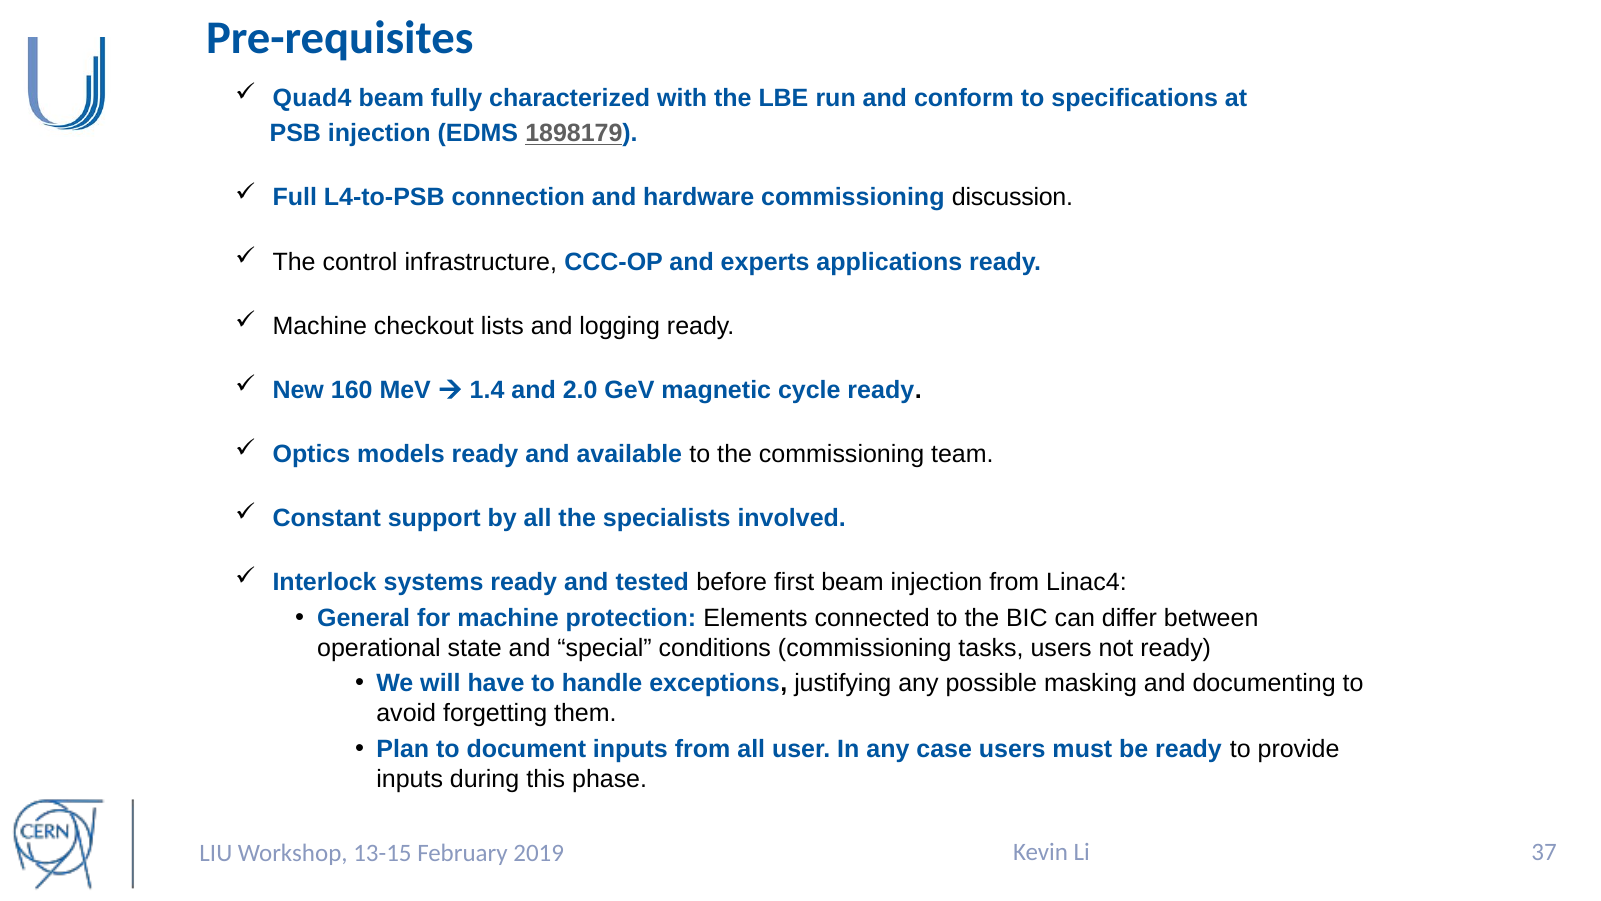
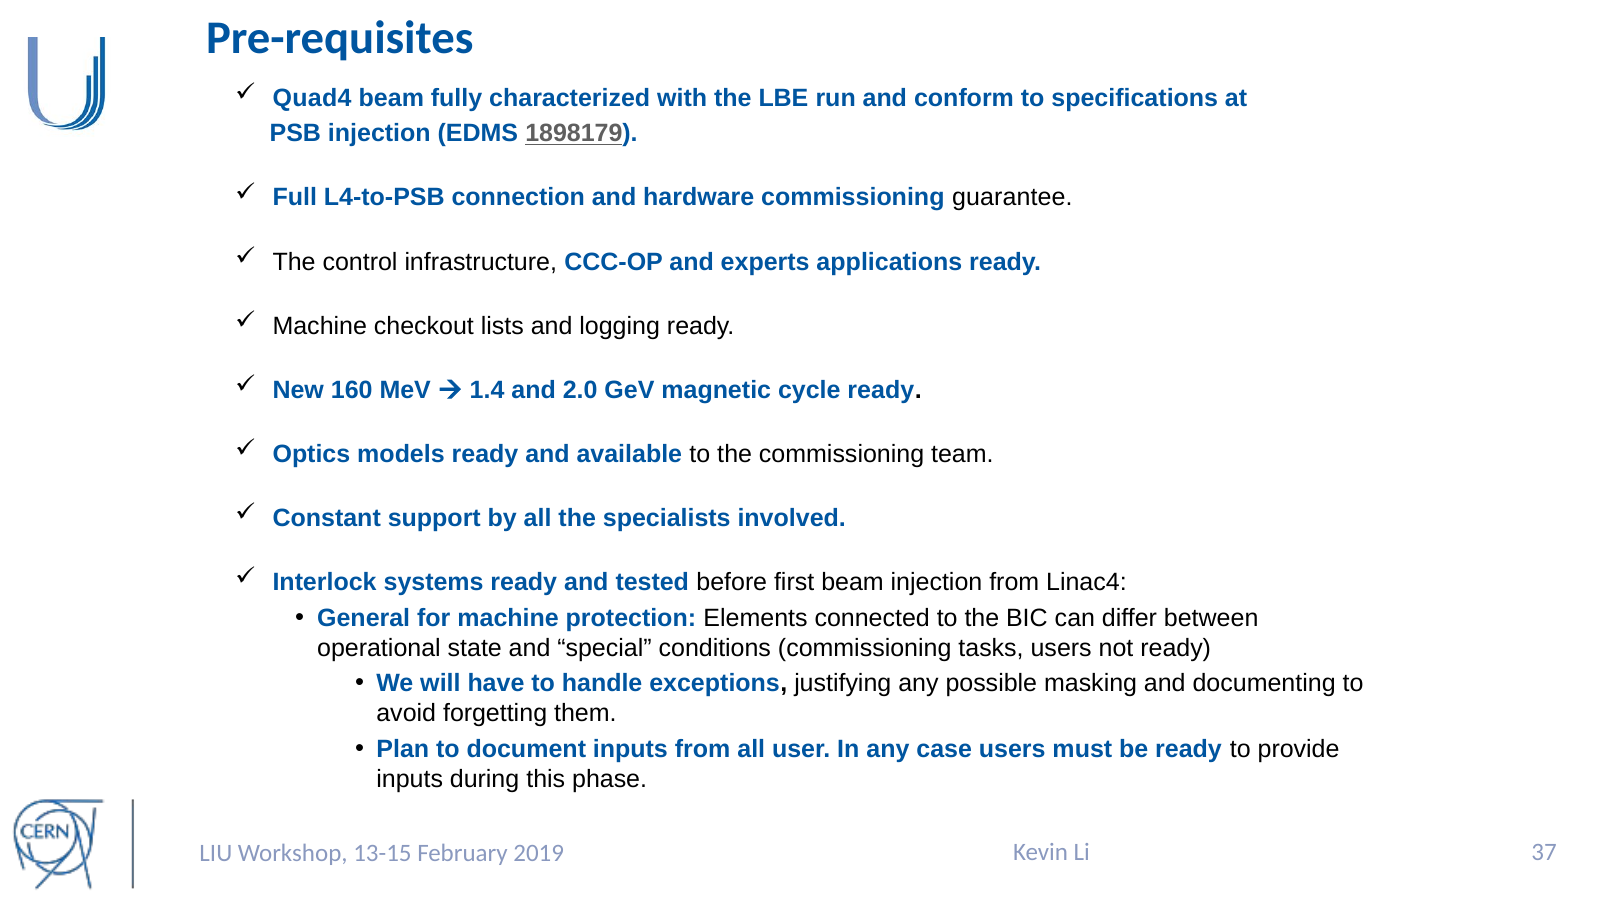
discussion: discussion -> guarantee (1012, 198)
